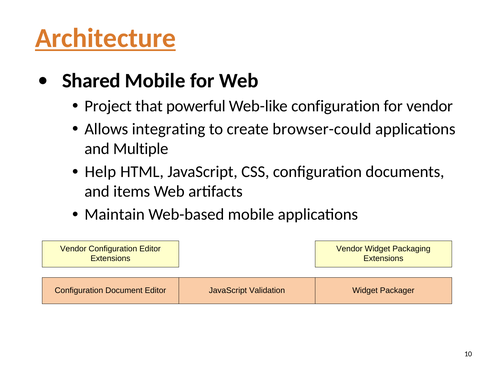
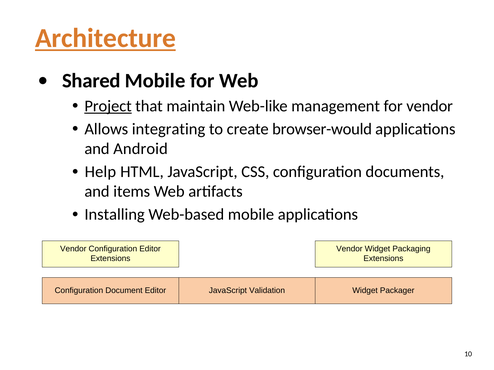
Project underline: none -> present (108, 106)
powerful: powerful -> maintain (196, 106)
Web-like configuration: configuration -> management (336, 106)
browser-could: browser-could -> browser-would (322, 129)
Multiple: Multiple -> Android (141, 149)
Maintain: Maintain -> Installing (115, 215)
